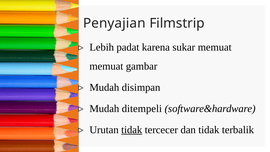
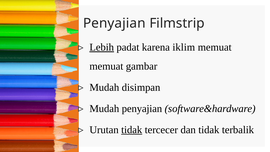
Lebih underline: none -> present (102, 47)
sukar: sukar -> iklim (184, 47)
Mudah ditempeli: ditempeli -> penyajian (142, 108)
